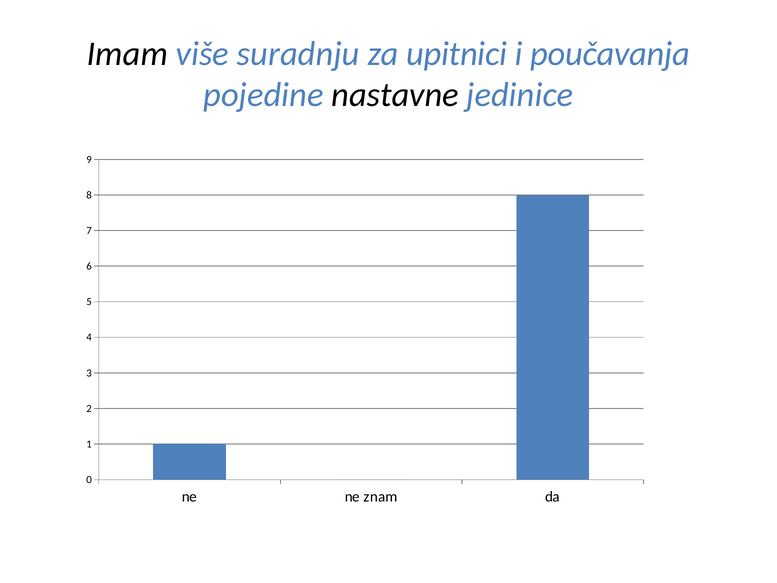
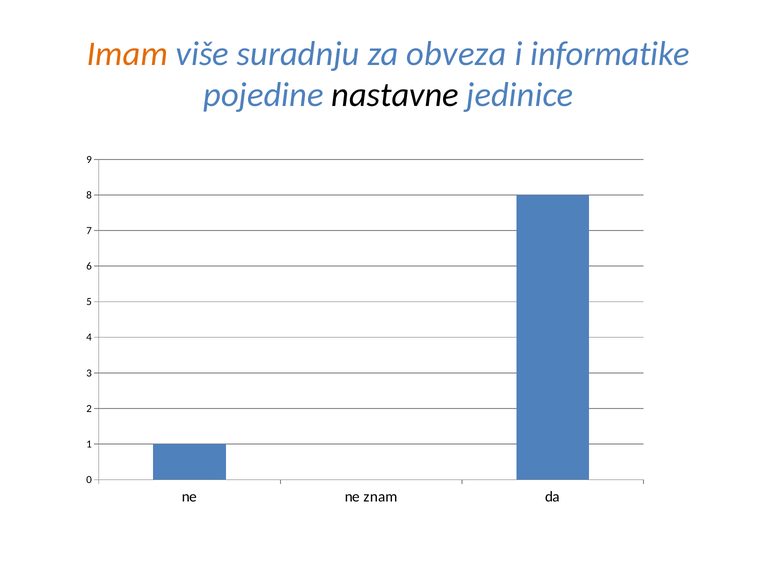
Imam colour: black -> orange (127, 54)
upitnici: upitnici -> obveza (456, 54)
poučavanja: poučavanja -> informatike (610, 54)
